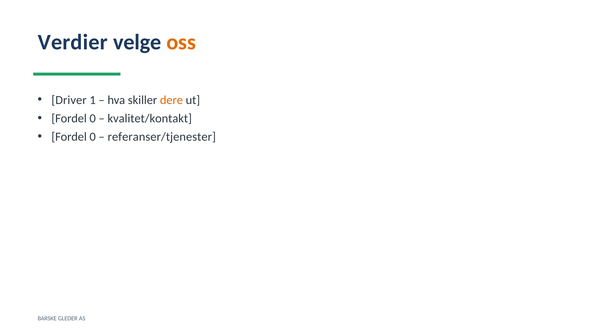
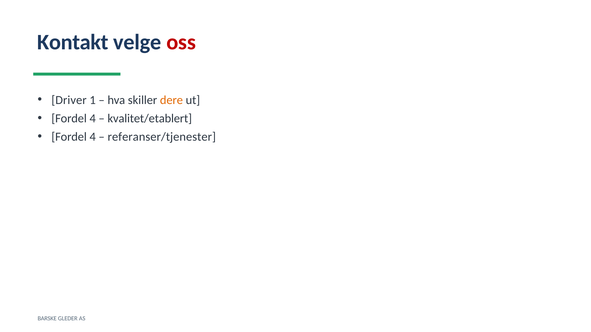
Verdier: Verdier -> Kontakt (73, 42)
oss colour: orange -> red (181, 42)
0: 0 -> 4 (93, 119)
kvalitet/kontakt: kvalitet/kontakt -> kvalitet/etablert (150, 119)
0: 0 -> 4 (93, 137)
